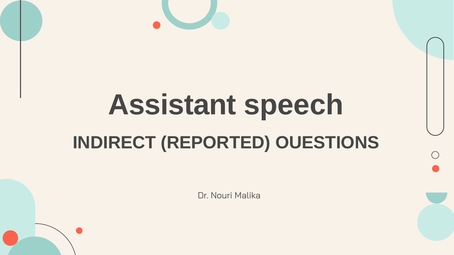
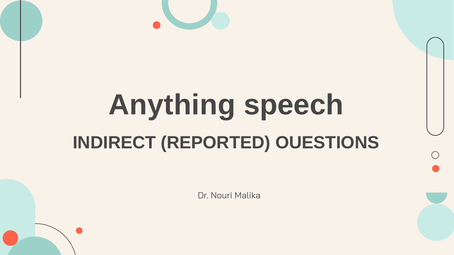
Assistant: Assistant -> Anything (172, 105)
